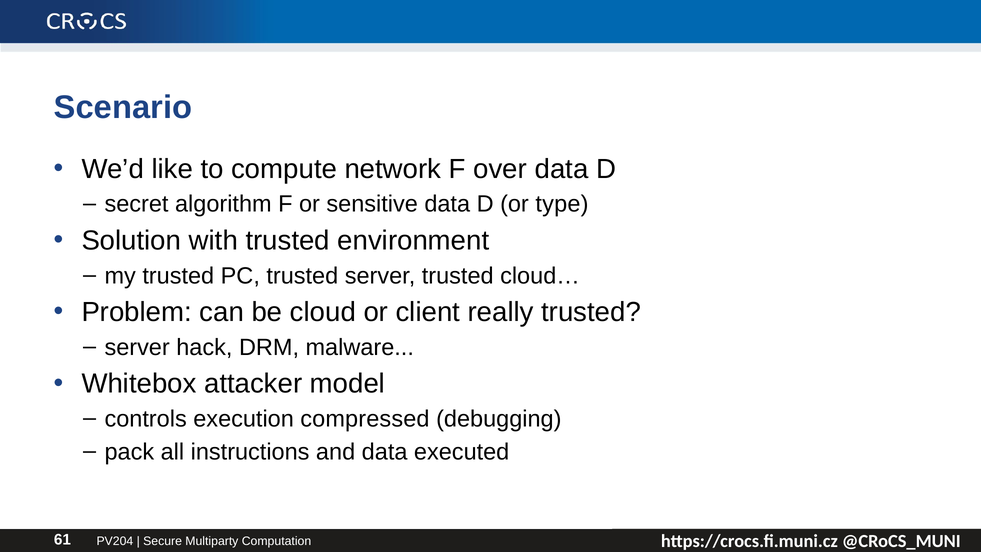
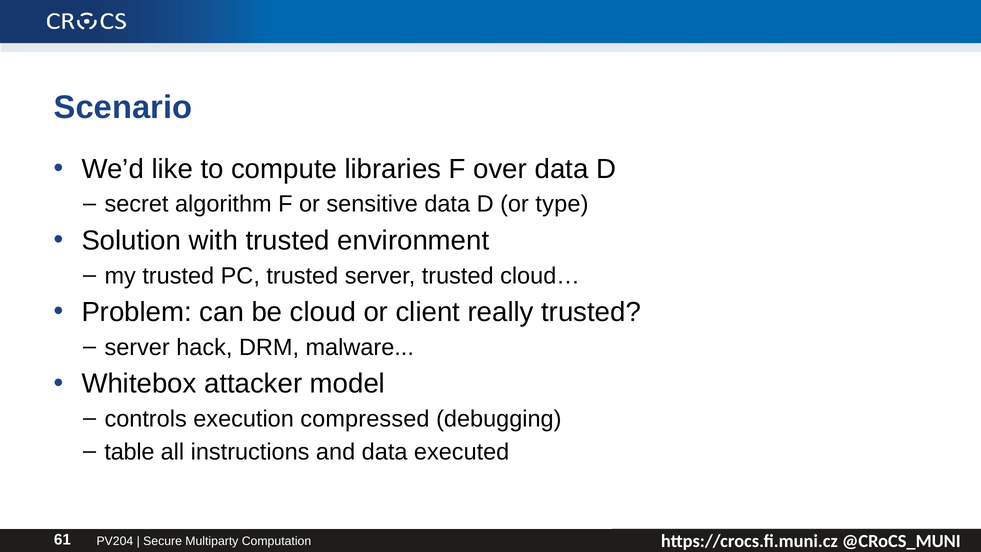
network: network -> libraries (393, 169)
pack: pack -> table (129, 452)
